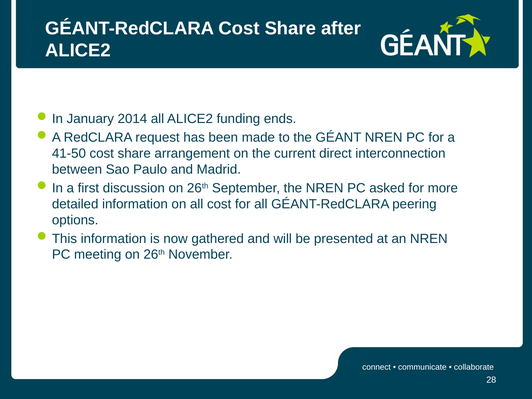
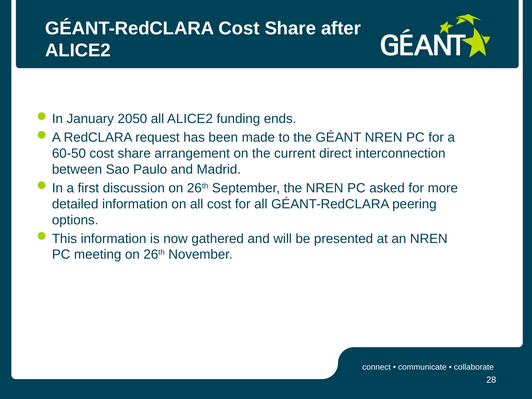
2014: 2014 -> 2050 (132, 119)
41-50: 41-50 -> 60-50 (69, 153)
